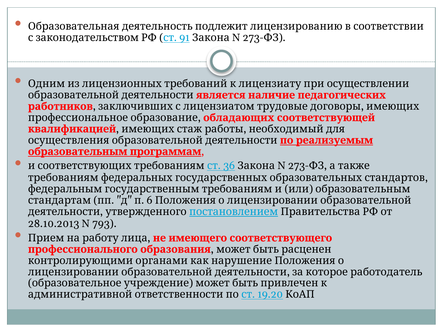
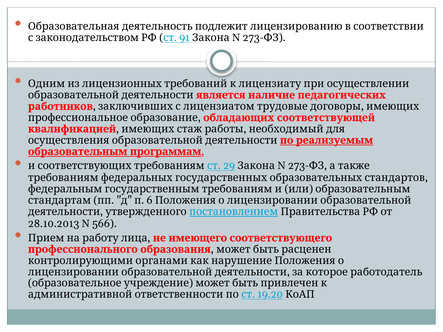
36: 36 -> 29 (229, 166)
793: 793 -> 566 (105, 224)
